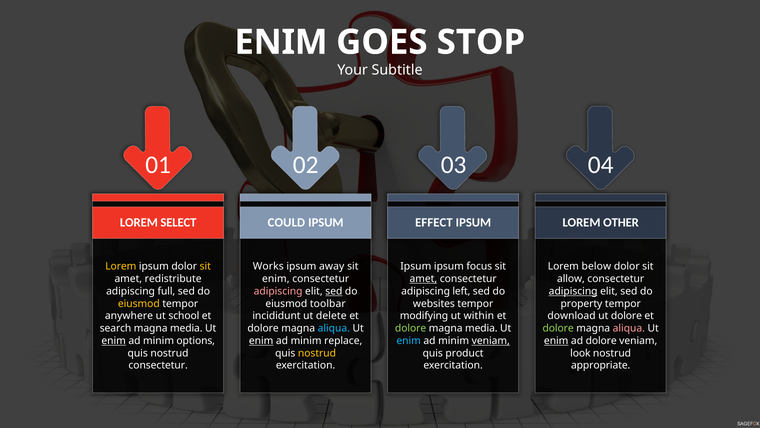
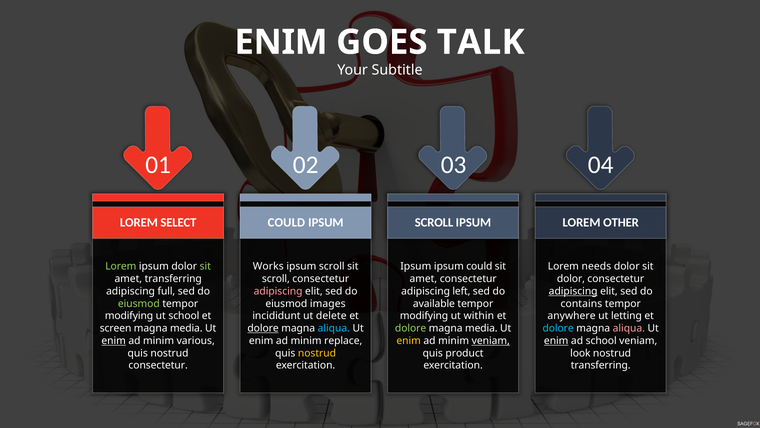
STOP: STOP -> TALK (481, 42)
EFFECT: EFFECT -> SCROLL (434, 222)
Lorem colour: yellow -> light green (121, 266)
sit colour: yellow -> light green (205, 266)
ipsum away: away -> scroll (332, 266)
ipsum focus: focus -> could (479, 266)
below: below -> needs (596, 266)
amet redistribute: redistribute -> transferring (173, 279)
enim: enim -> scroll (276, 279)
amet underline: present -> none (423, 279)
allow: allow -> dolor (571, 279)
sed underline: present -> none (334, 291)
eiusmod colour: yellow -> light green (139, 303)
toolbar: toolbar -> images (328, 303)
websites: websites -> available (434, 303)
property: property -> contains (581, 303)
anywhere: anywhere -> modifying (129, 316)
download: download -> anywhere (572, 316)
ut dolore: dolore -> letting (626, 316)
search: search -> screen (116, 328)
dolore underline: none -> present (263, 328)
dolore colour: light green -> light blue (558, 328)
options: options -> various (196, 340)
enim underline: present -> none (261, 340)
enim colour: light blue -> yellow (409, 340)
ad dolore: dolore -> school (601, 340)
appropriate: appropriate -> transferring (601, 365)
